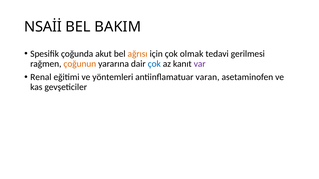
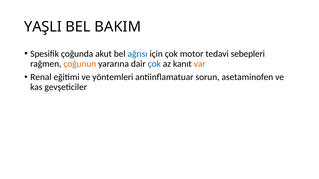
NSAİİ: NSAİİ -> YAŞLI (43, 27)
ağrısı colour: orange -> blue (138, 54)
olmak: olmak -> motor (192, 54)
gerilmesi: gerilmesi -> sebepleri (248, 54)
var colour: purple -> orange (200, 64)
varan: varan -> sorun (208, 77)
